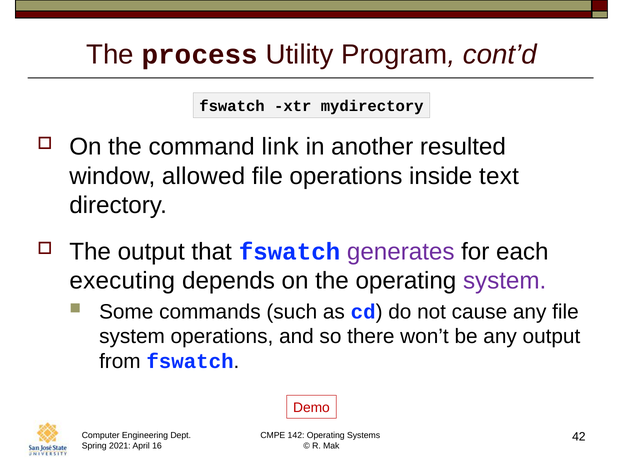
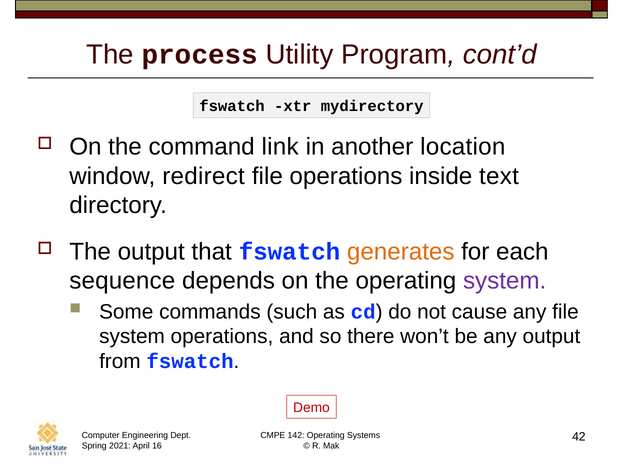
resulted: resulted -> location (463, 147)
allowed: allowed -> redirect (204, 176)
generates colour: purple -> orange (401, 252)
executing: executing -> sequence (122, 281)
